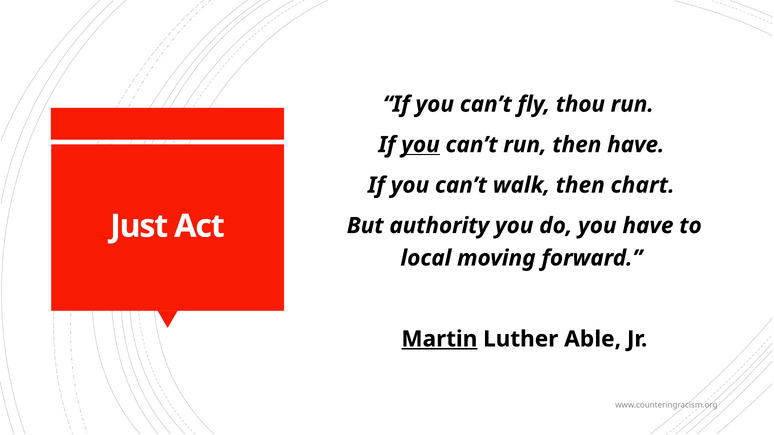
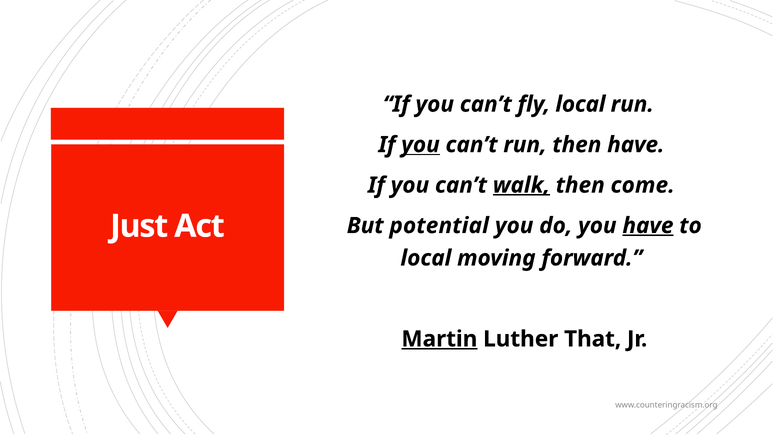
fly thou: thou -> local (580, 104)
walk underline: none -> present (521, 185)
chart: chart -> come (643, 185)
authority: authority -> potential (439, 226)
have underline: none -> present (648, 226)
Able: Able -> That (593, 339)
